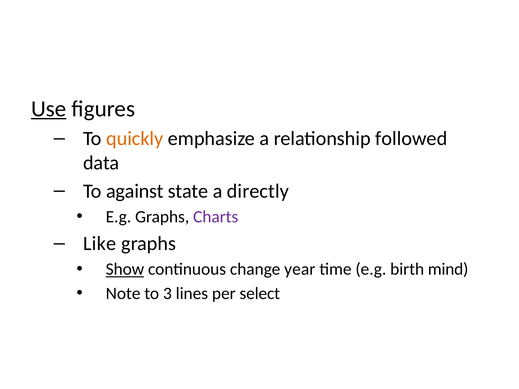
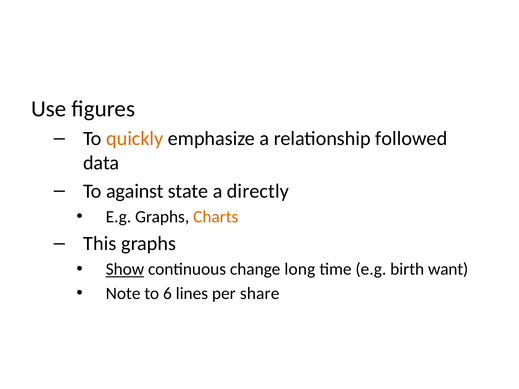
Use underline: present -> none (49, 109)
Charts colour: purple -> orange (216, 217)
Like: Like -> This (100, 244)
year: year -> long (300, 269)
mind: mind -> want (448, 269)
3: 3 -> 6 (167, 294)
select: select -> share (260, 294)
